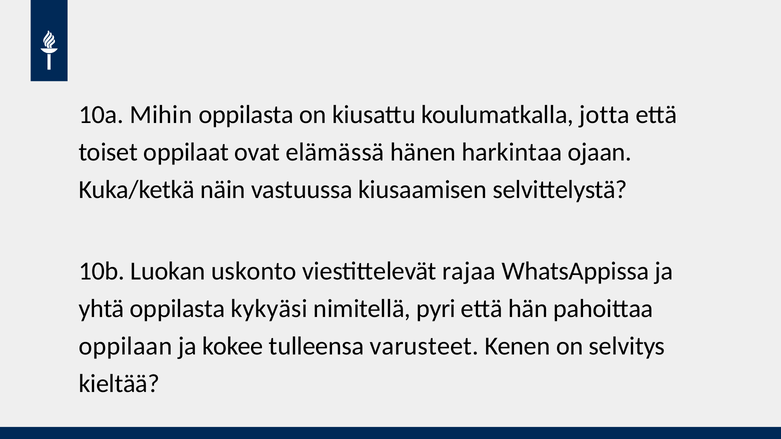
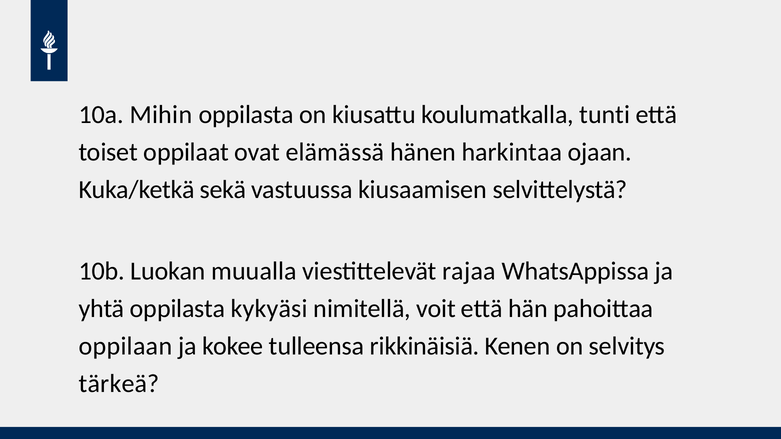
jotta: jotta -> tunti (605, 115)
näin: näin -> sekä (223, 190)
uskonto: uskonto -> muualla (254, 271)
pyri: pyri -> voit (436, 309)
varusteet: varusteet -> rikkinäisiä (425, 346)
kieltää: kieltää -> tärkeä (119, 384)
